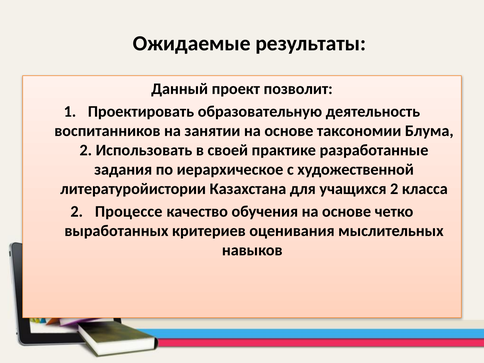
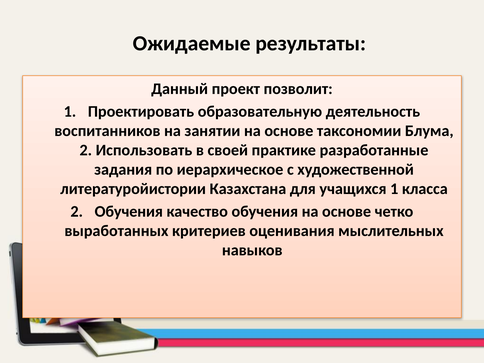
учащихся 2: 2 -> 1 (394, 189)
2 Процессе: Процессе -> Обучения (129, 211)
